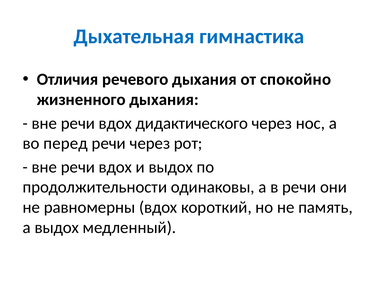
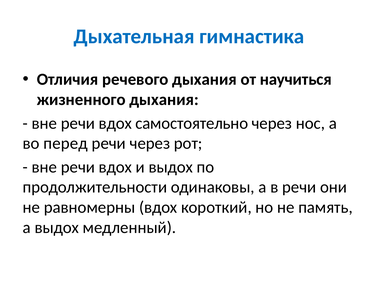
спокойно: спокойно -> научиться (296, 79)
дидактического: дидактического -> самостоятельно (192, 123)
